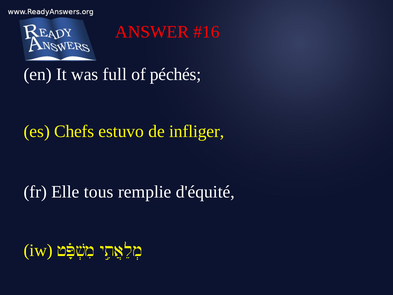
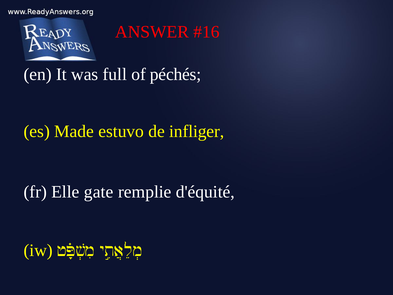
Chefs: Chefs -> Made (74, 131)
tous: tous -> gate (99, 192)
